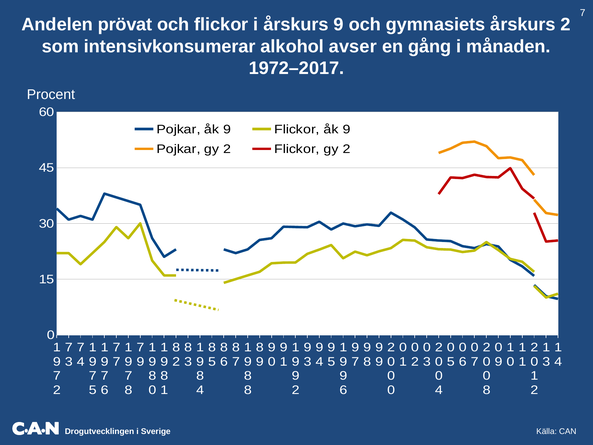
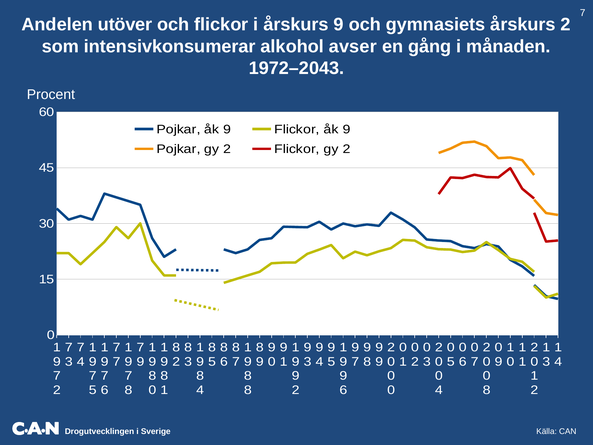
prövat: prövat -> utöver (125, 25)
1972–2017: 1972–2017 -> 1972–2043 (296, 68)
